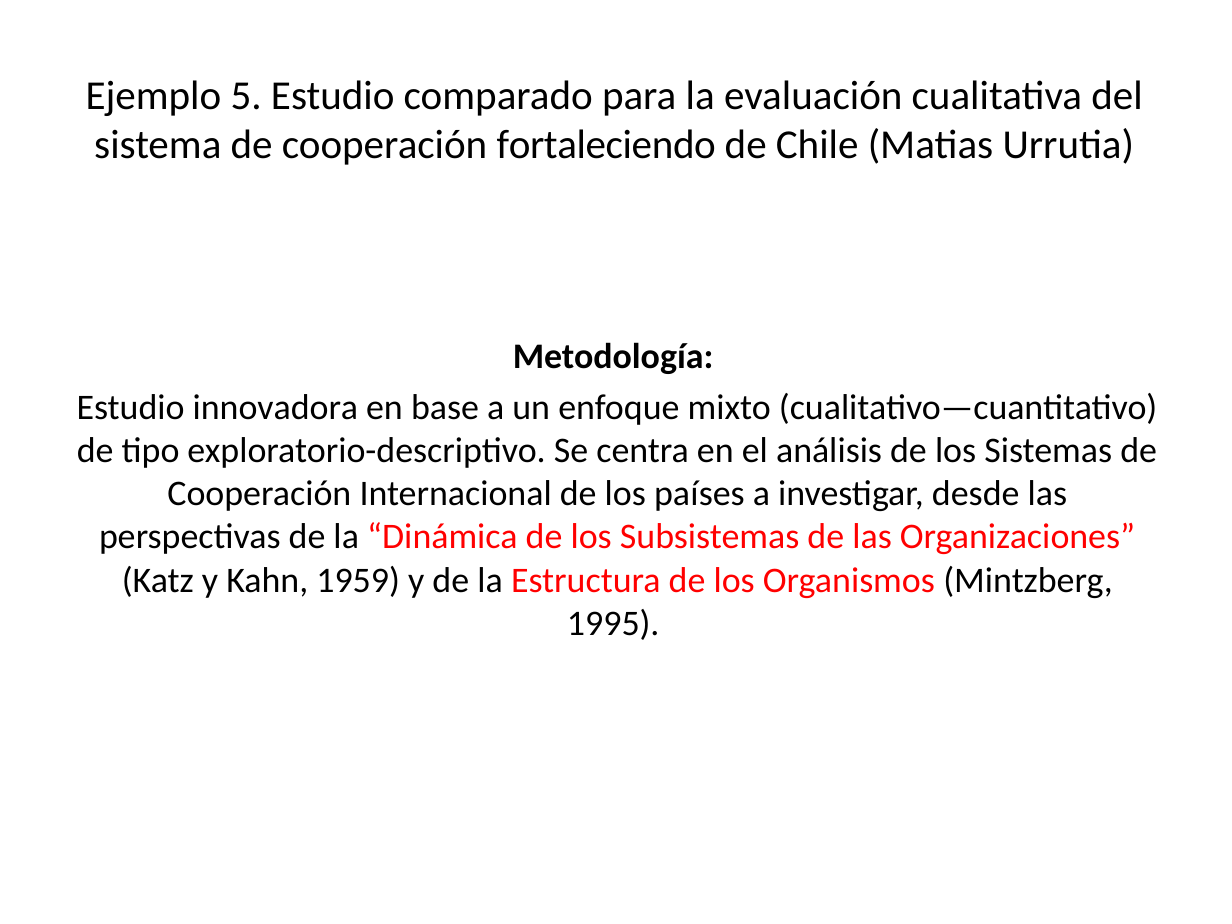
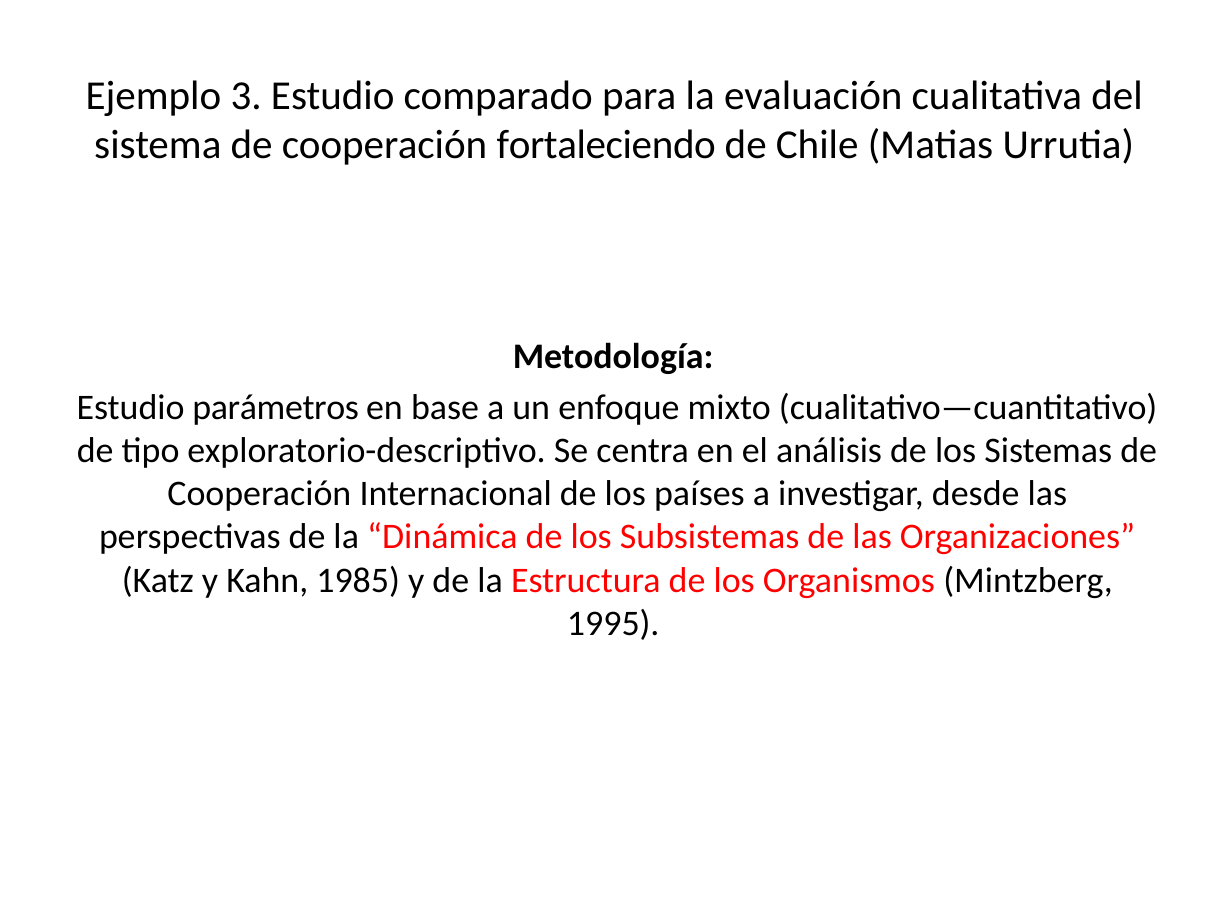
5: 5 -> 3 (246, 96)
innovadora: innovadora -> parámetros (276, 408)
1959: 1959 -> 1985 (358, 580)
